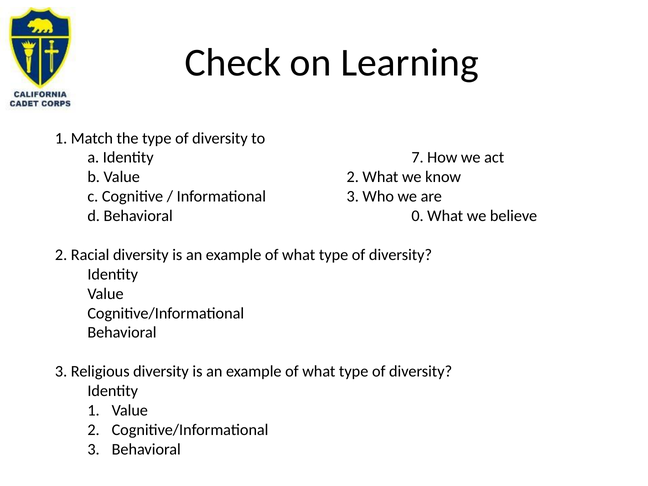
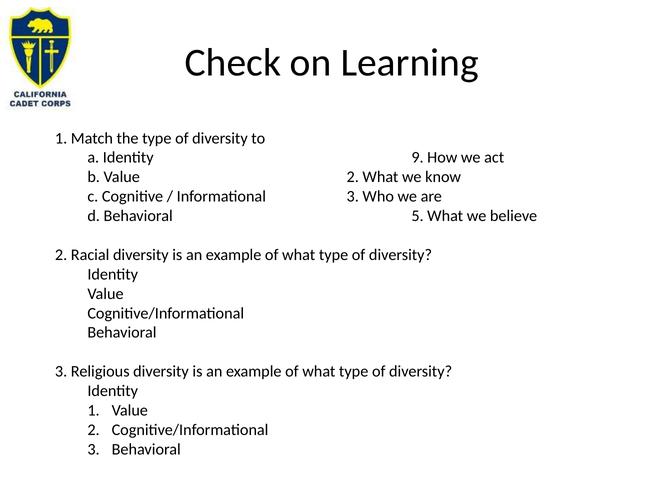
7: 7 -> 9 (418, 158)
0: 0 -> 5 (418, 216)
